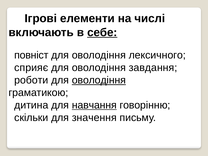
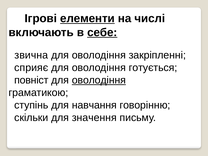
елементи underline: none -> present (87, 19)
повніст: повніст -> звична (31, 55)
лексичного: лексичного -> закріпленні (157, 55)
завдання: завдання -> готується (153, 68)
роботи: роботи -> повніст (31, 80)
дитина: дитина -> ступінь (31, 105)
навчання underline: present -> none (94, 105)
